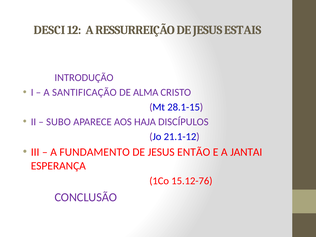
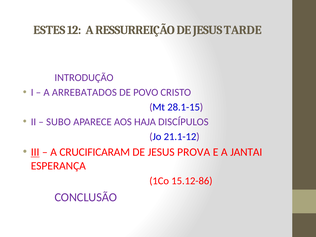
DESCI: DESCI -> ESTES (49, 30)
ESTAIS: ESTAIS -> TARDE (243, 30)
SANTIFICAÇÃO: SANTIFICAÇÃO -> ARREBATADOS (84, 92)
ALMA: ALMA -> POVO (146, 92)
III underline: none -> present (35, 152)
FUNDAMENTO: FUNDAMENTO -> CRUCIFICARAM (95, 152)
ENTÃO: ENTÃO -> PROVA (194, 152)
15.12-76: 15.12-76 -> 15.12-86 (192, 181)
